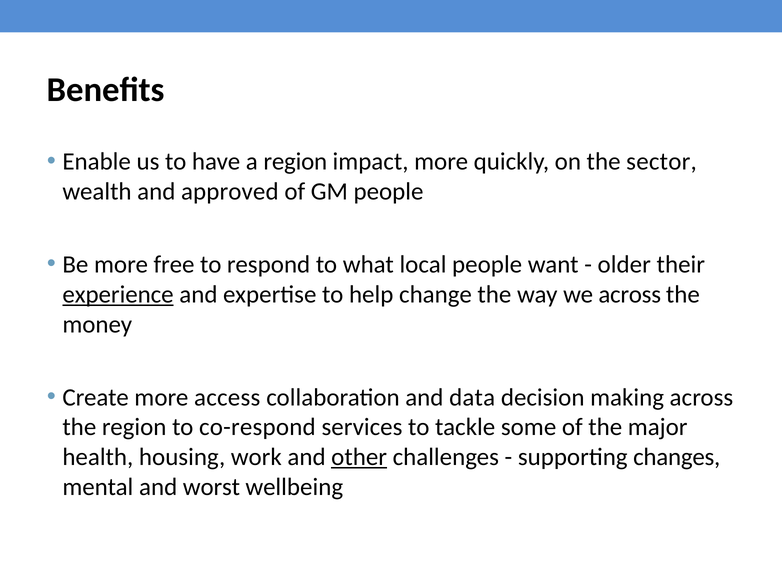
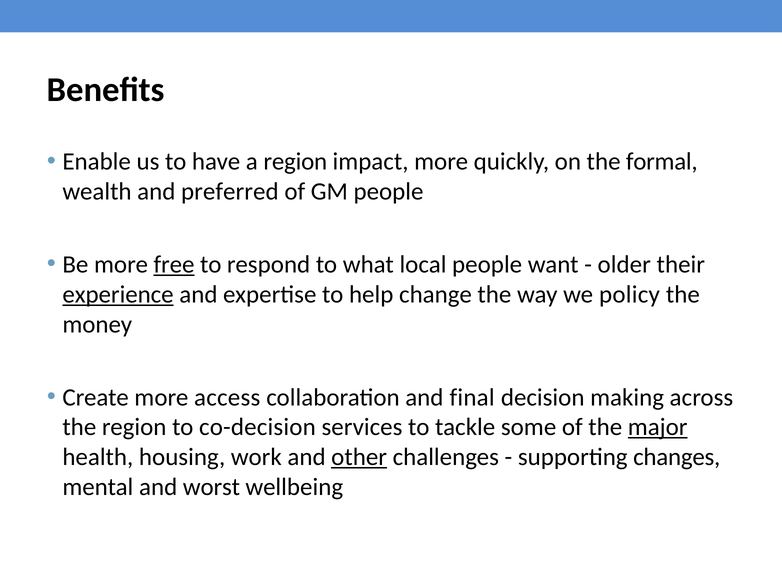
sector: sector -> formal (662, 162)
approved: approved -> preferred (230, 192)
free underline: none -> present (174, 265)
we across: across -> policy (629, 295)
data: data -> final (472, 398)
co-respond: co-respond -> co-decision (257, 428)
major underline: none -> present (658, 428)
